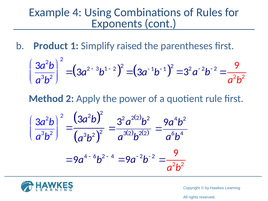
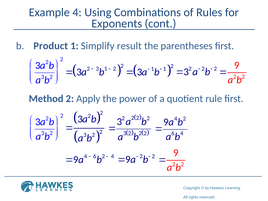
raised: raised -> result (129, 46)
